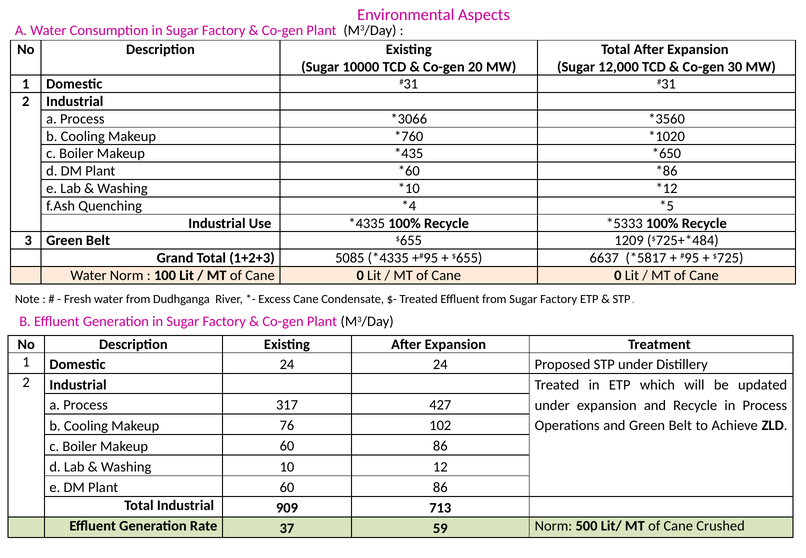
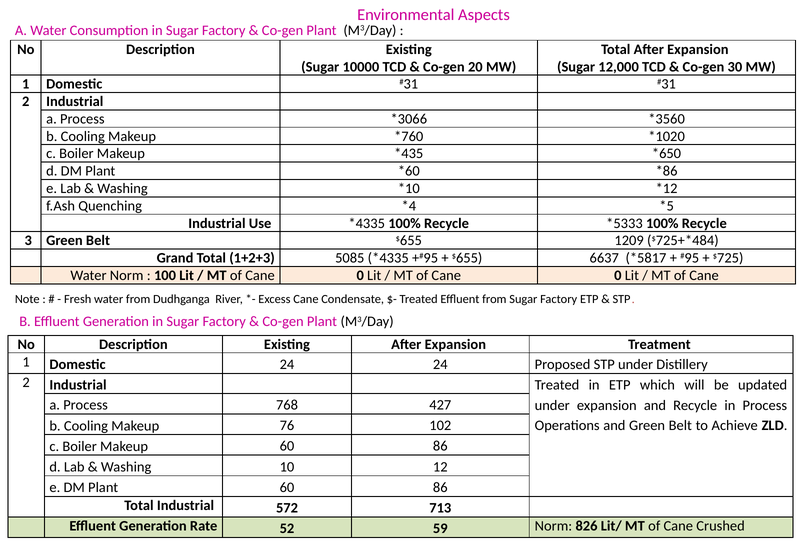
317: 317 -> 768 (287, 405)
909: 909 -> 572 (287, 508)
37: 37 -> 52 (287, 529)
500: 500 -> 826 (587, 526)
